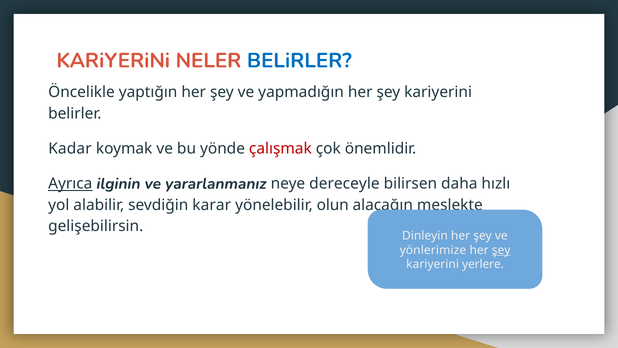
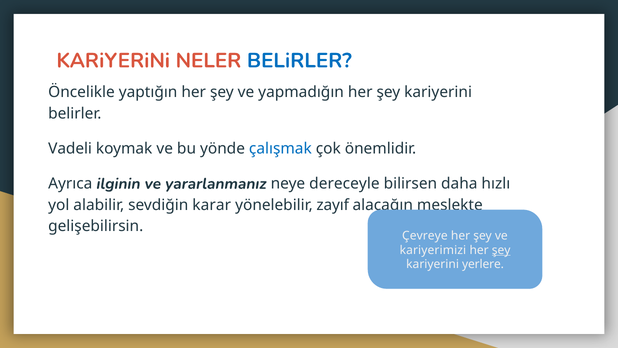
Kadar: Kadar -> Vadeli (70, 148)
çalışmak colour: red -> blue (280, 148)
Ayrıca underline: present -> none (70, 183)
olun: olun -> zayıf (333, 205)
Dinleyin: Dinleyin -> Çevreye (425, 235)
yönlerimize: yönlerimize -> kariyerimizi (433, 250)
